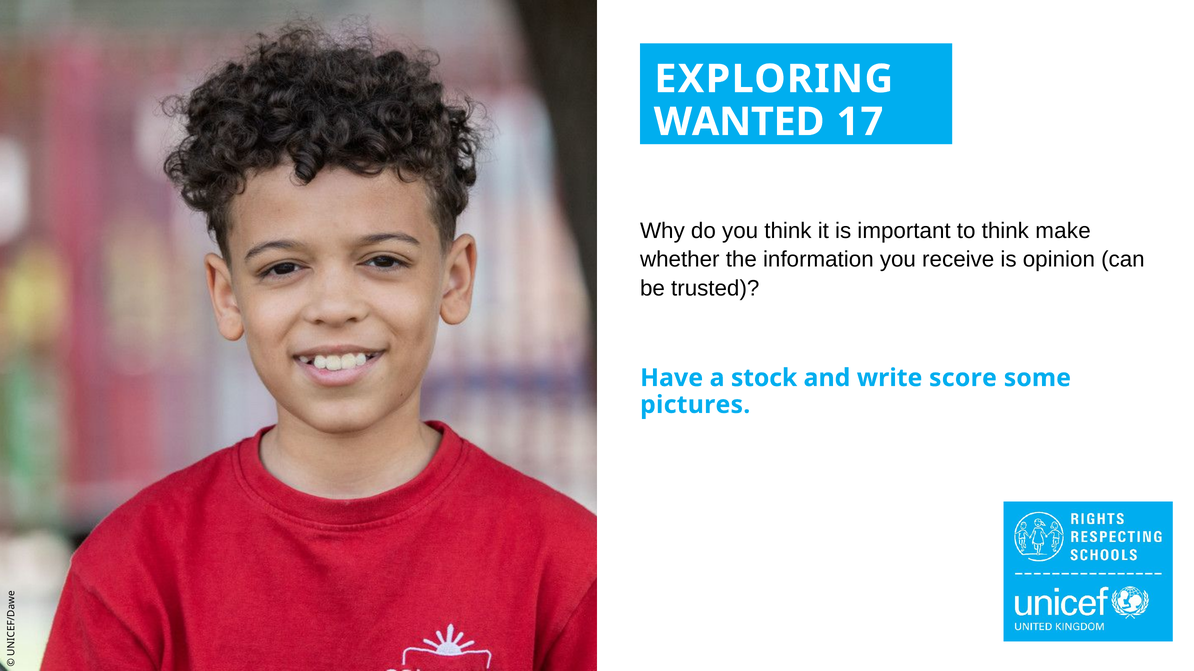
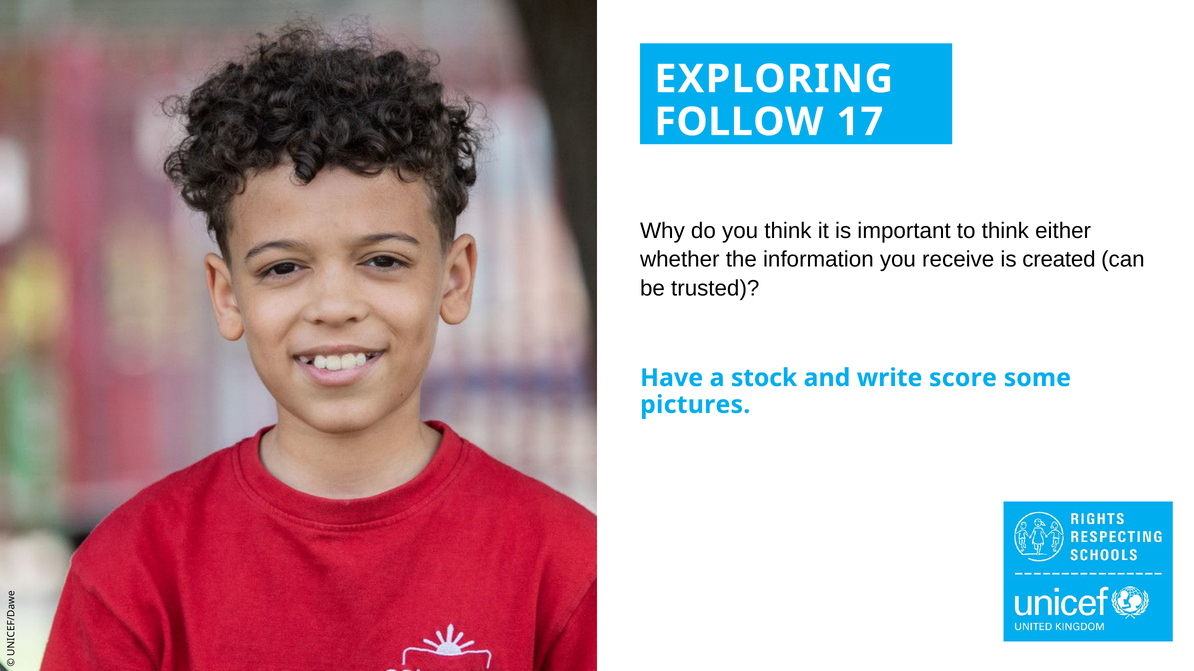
WANTED: WANTED -> FOLLOW (739, 122)
make: make -> either (1063, 231)
opinion: opinion -> created (1059, 260)
